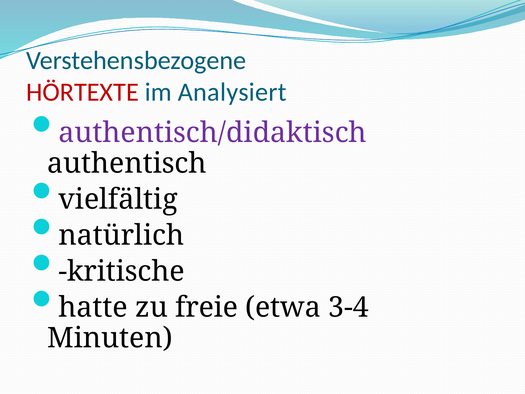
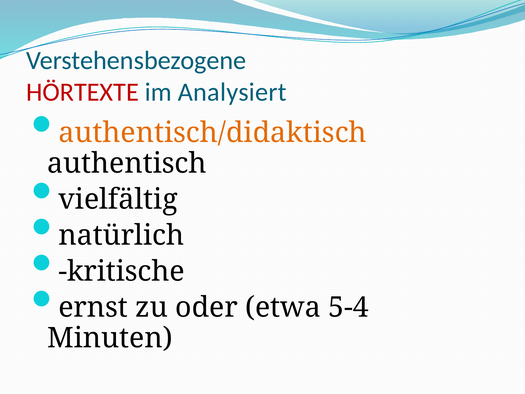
authentisch/didaktisch colour: purple -> orange (213, 133)
hatte: hatte -> ernst (93, 307)
freie: freie -> oder (207, 307)
3-4: 3-4 -> 5-4 (348, 307)
